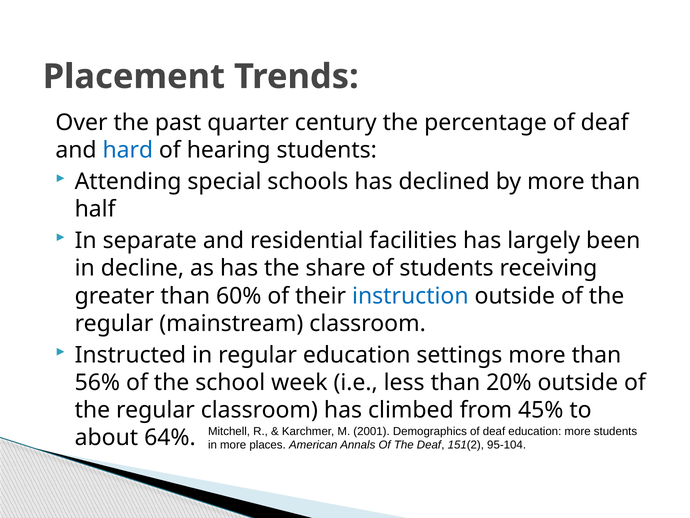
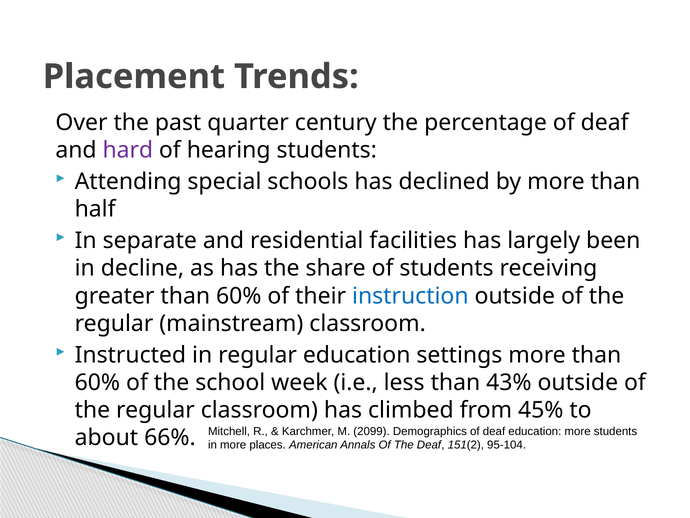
hard colour: blue -> purple (128, 150)
56%: 56% -> 60% (97, 382)
20%: 20% -> 43% (509, 382)
64%: 64% -> 66% (170, 437)
2001: 2001 -> 2099 (372, 431)
